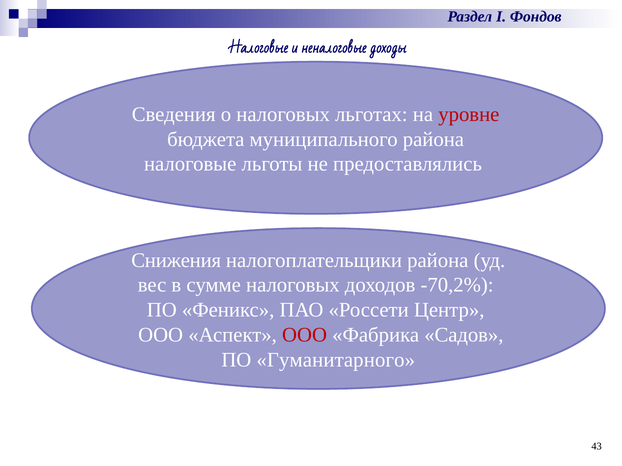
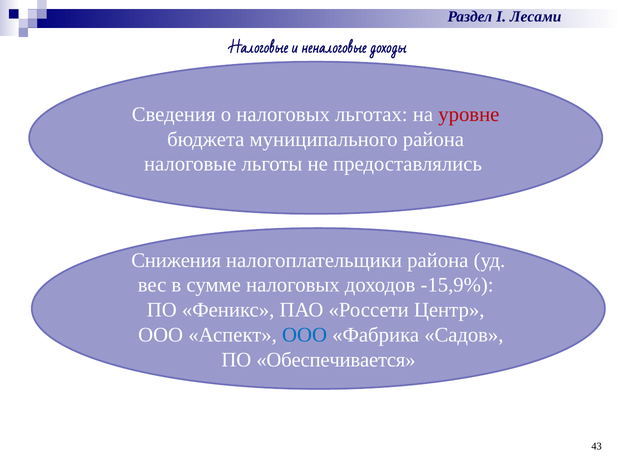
Фондов: Фондов -> Лесами (536, 16)
-70,2%: -70,2% -> -15,9% (457, 285)
ООО colour: red -> blue (305, 335)
Гуманитарного: Гуманитарного -> Обеспечивается (336, 360)
